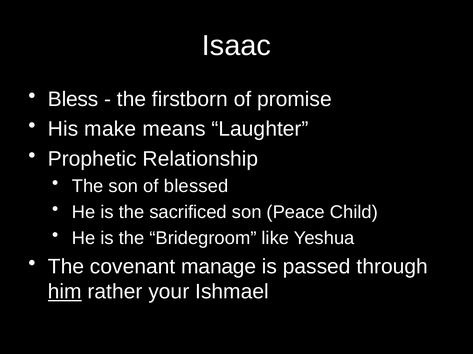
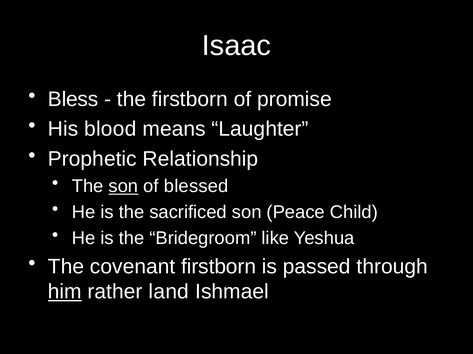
make: make -> blood (110, 129)
son underline: none -> present (123, 187)
covenant manage: manage -> firstborn (219, 267)
your: your -> land (169, 292)
